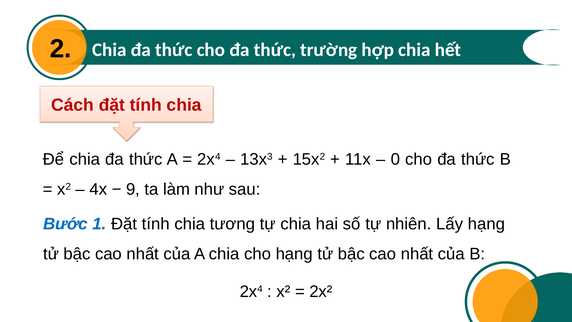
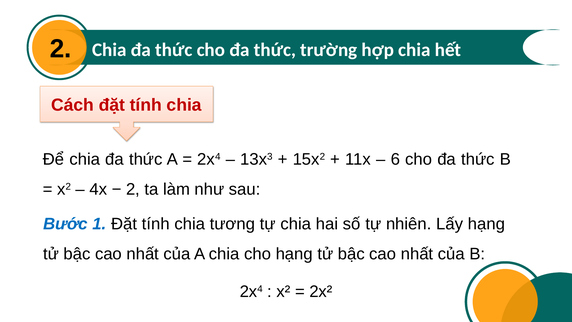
0: 0 -> 6 (395, 159)
9: 9 -> 2 (133, 189)
